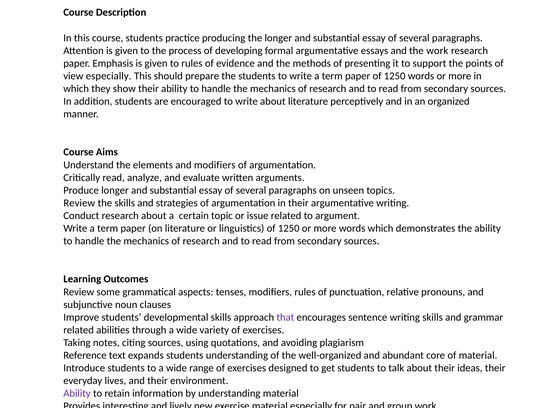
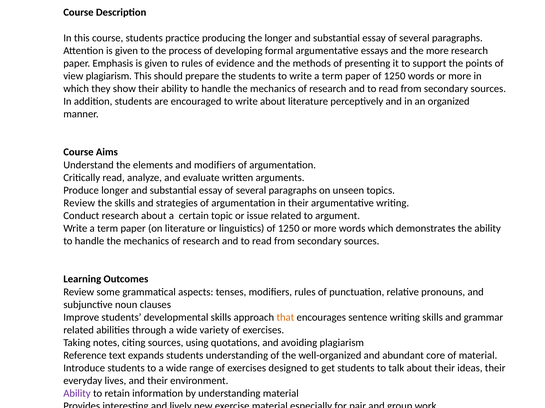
the work: work -> more (437, 51)
view especially: especially -> plagiarism (109, 76)
that colour: purple -> orange (285, 318)
